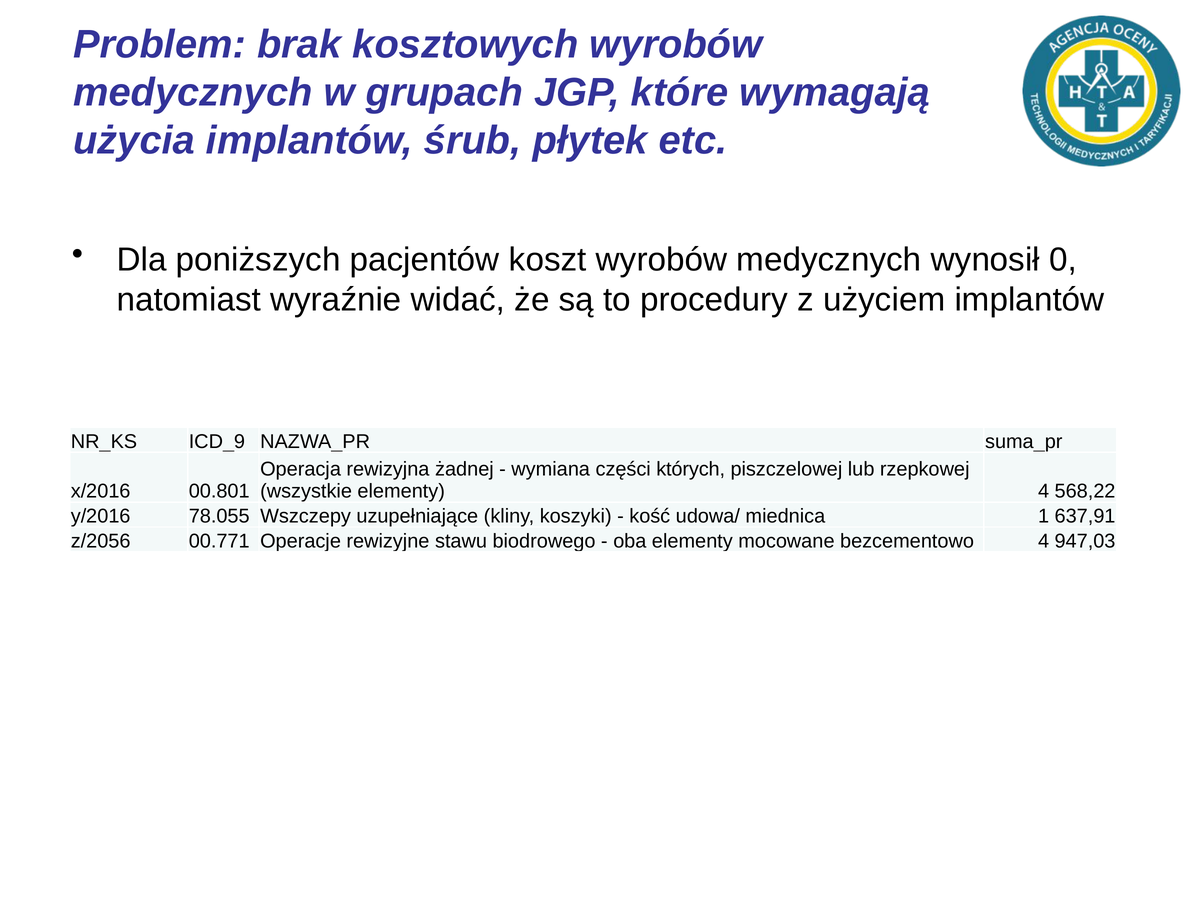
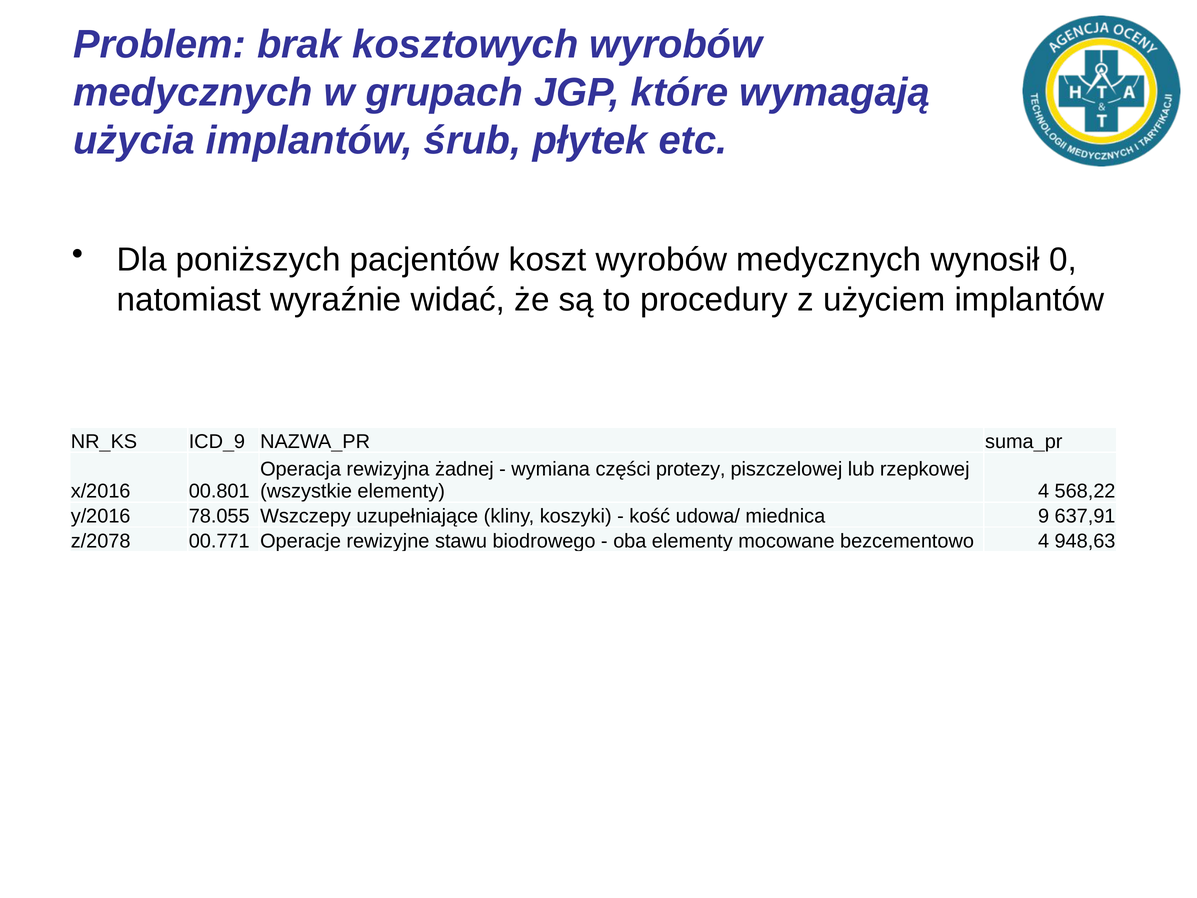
których: których -> protezy (691, 469)
1: 1 -> 9 (1044, 516)
z/2056: z/2056 -> z/2078 (101, 541)
947,03: 947,03 -> 948,63 (1085, 541)
